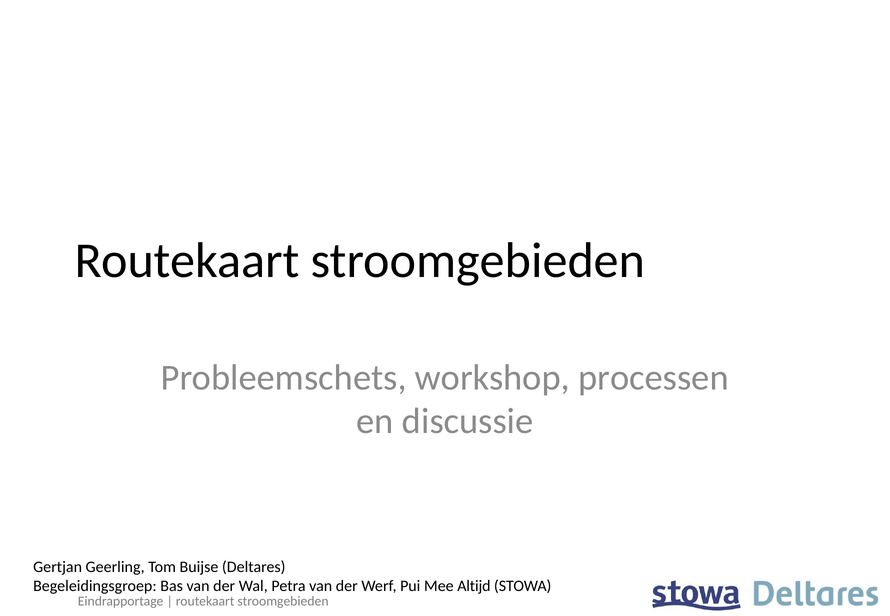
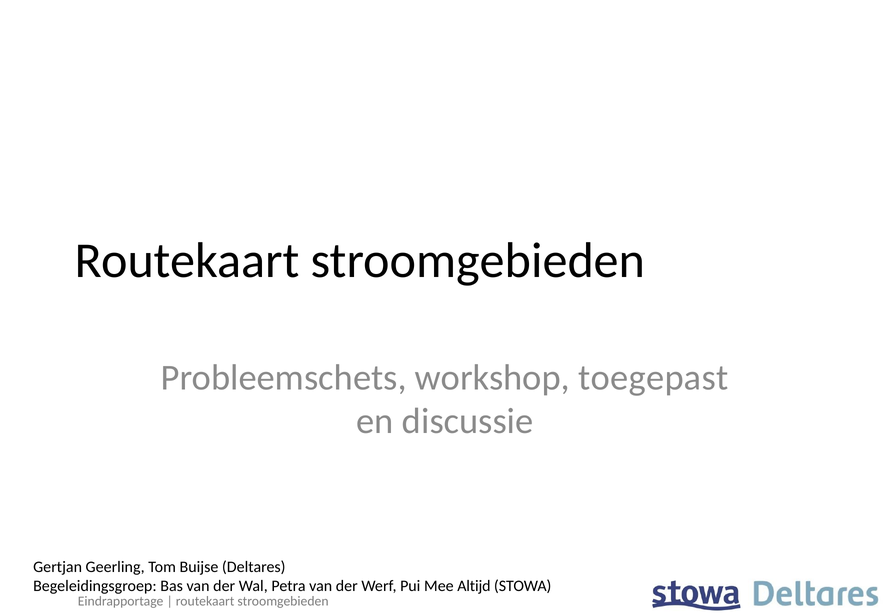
processen: processen -> toegepast (653, 378)
